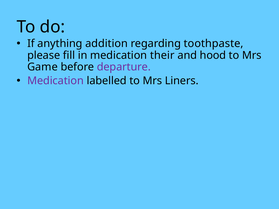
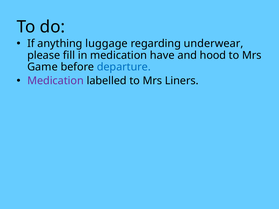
addition: addition -> luggage (107, 44)
toothpaste: toothpaste -> underwear (214, 44)
their: their -> have (162, 55)
departure colour: purple -> blue (124, 67)
